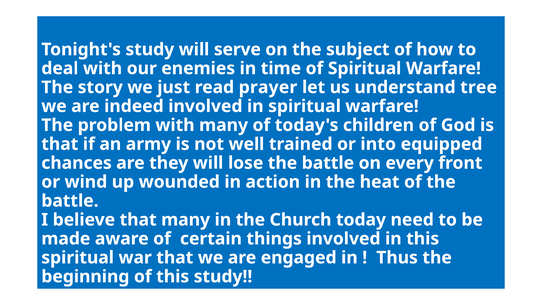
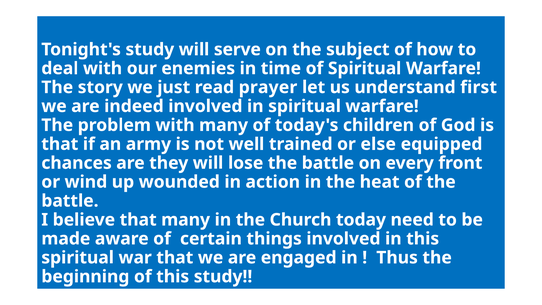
tree: tree -> first (479, 87)
into: into -> else (378, 144)
